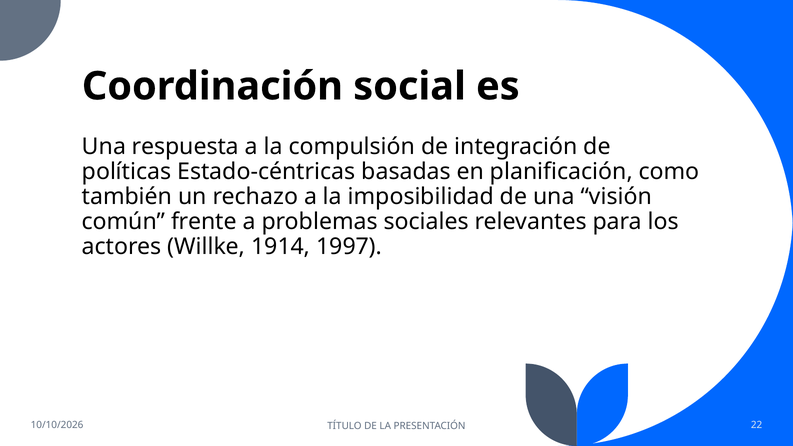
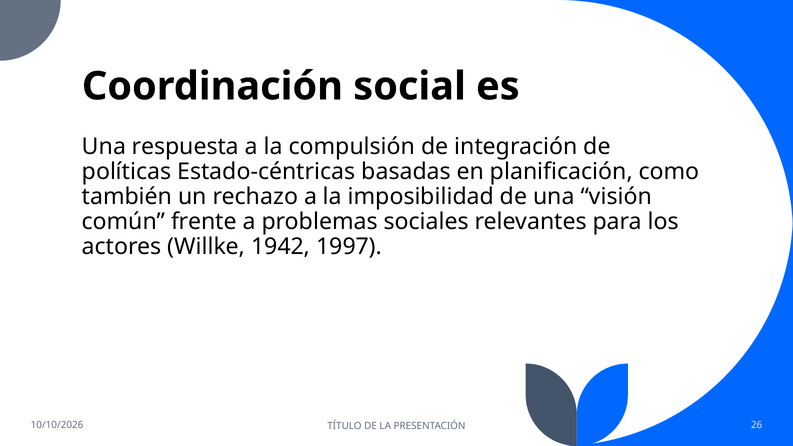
1914: 1914 -> 1942 (281, 246)
22: 22 -> 26 (757, 425)
